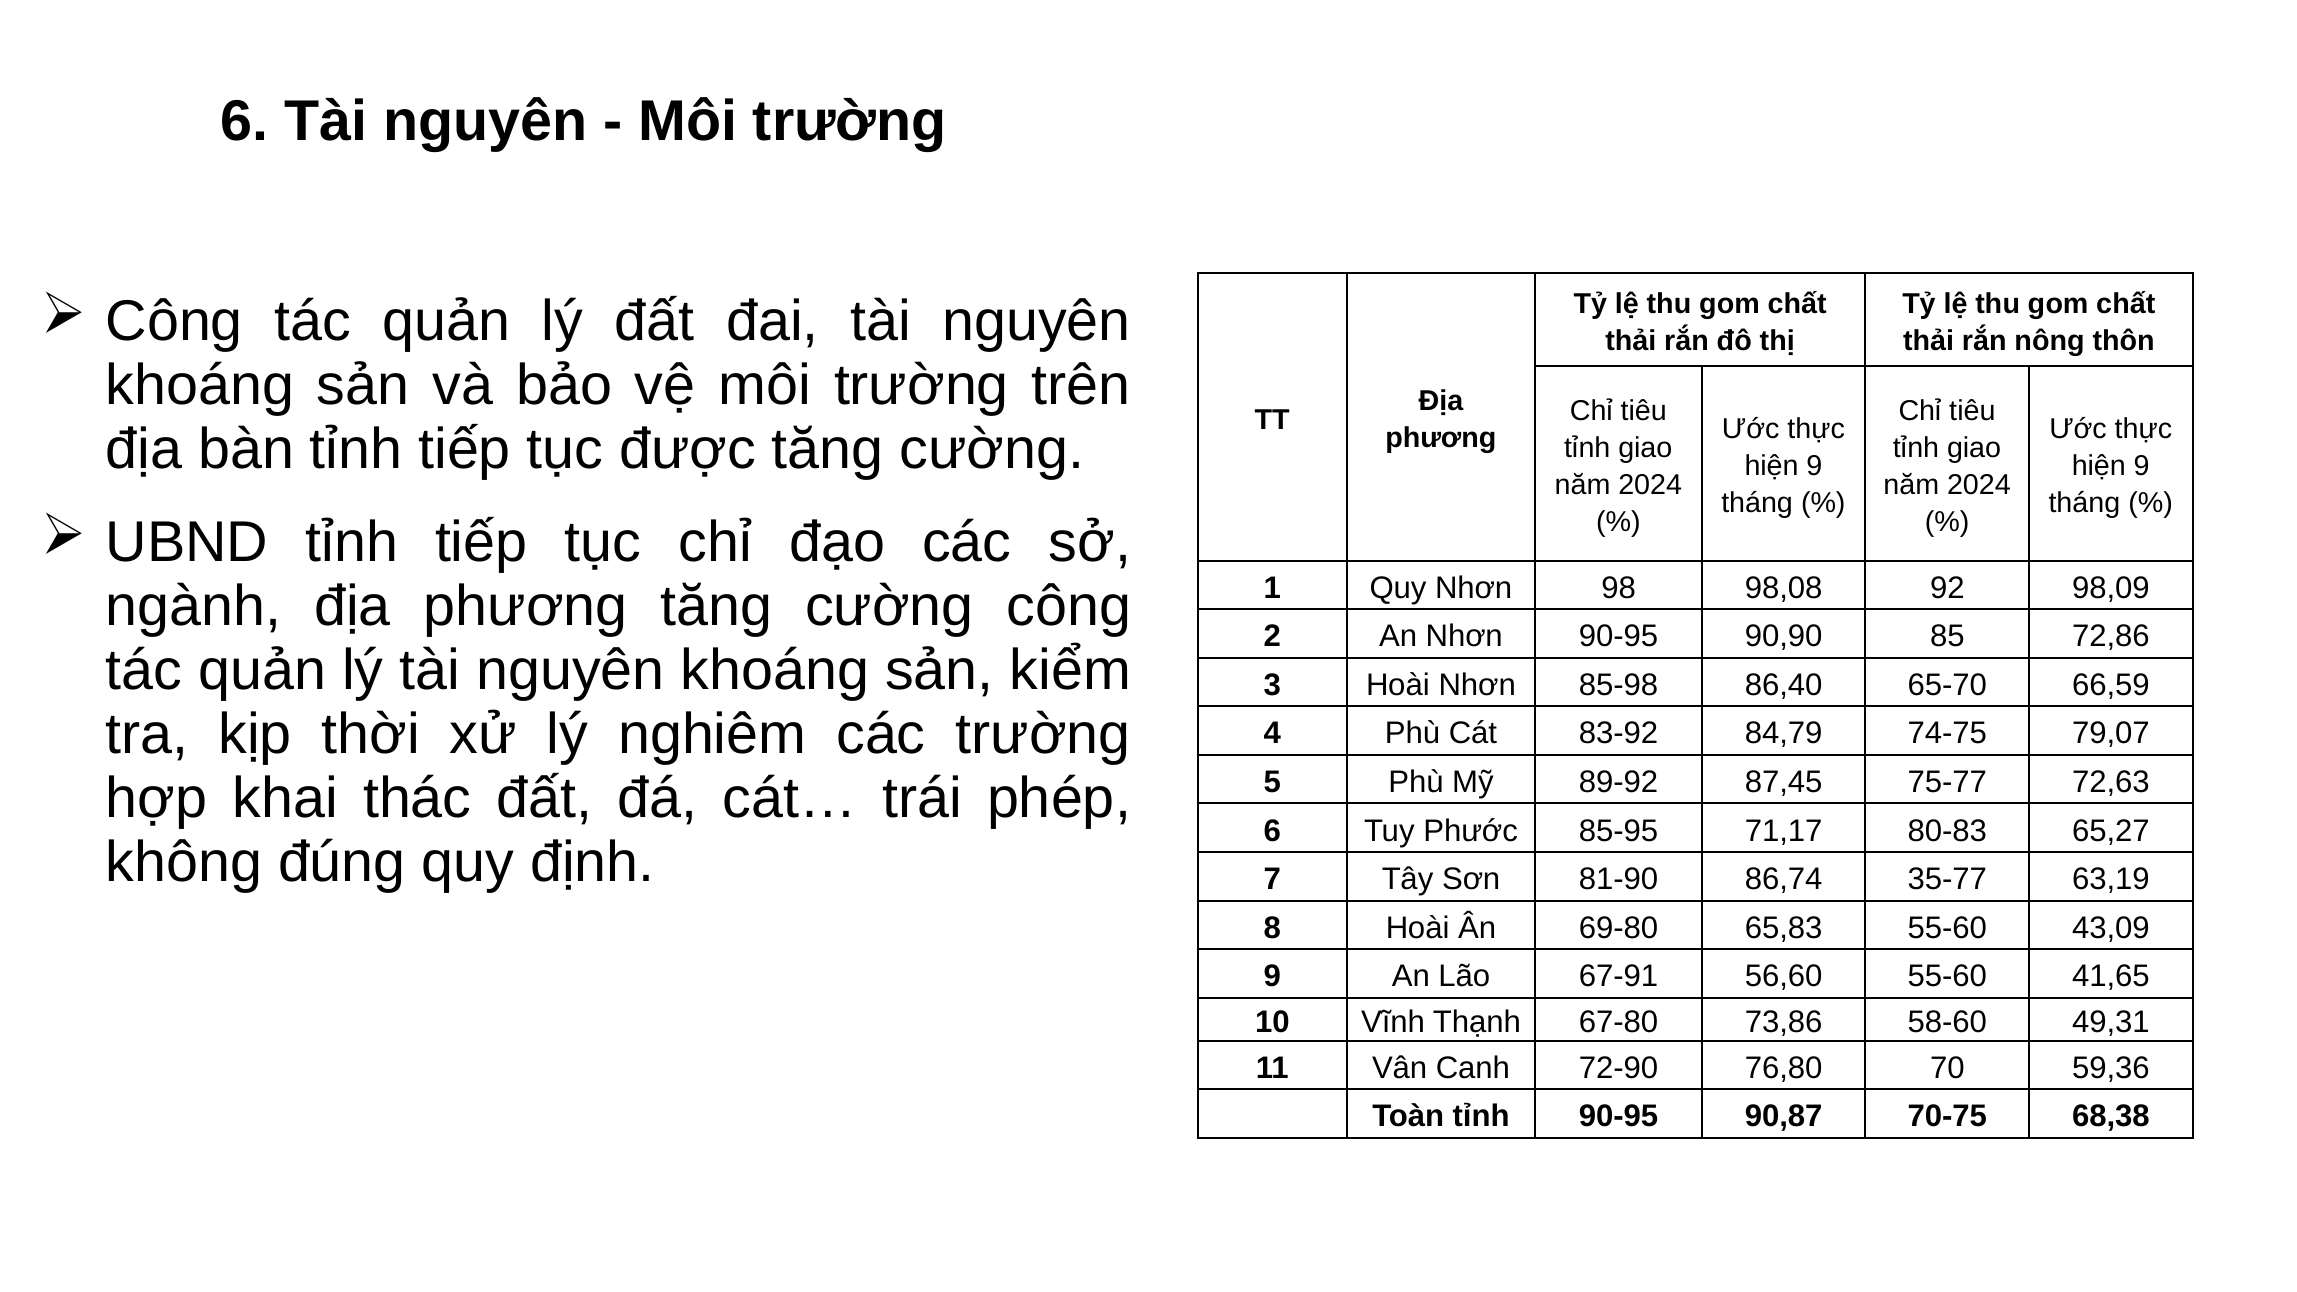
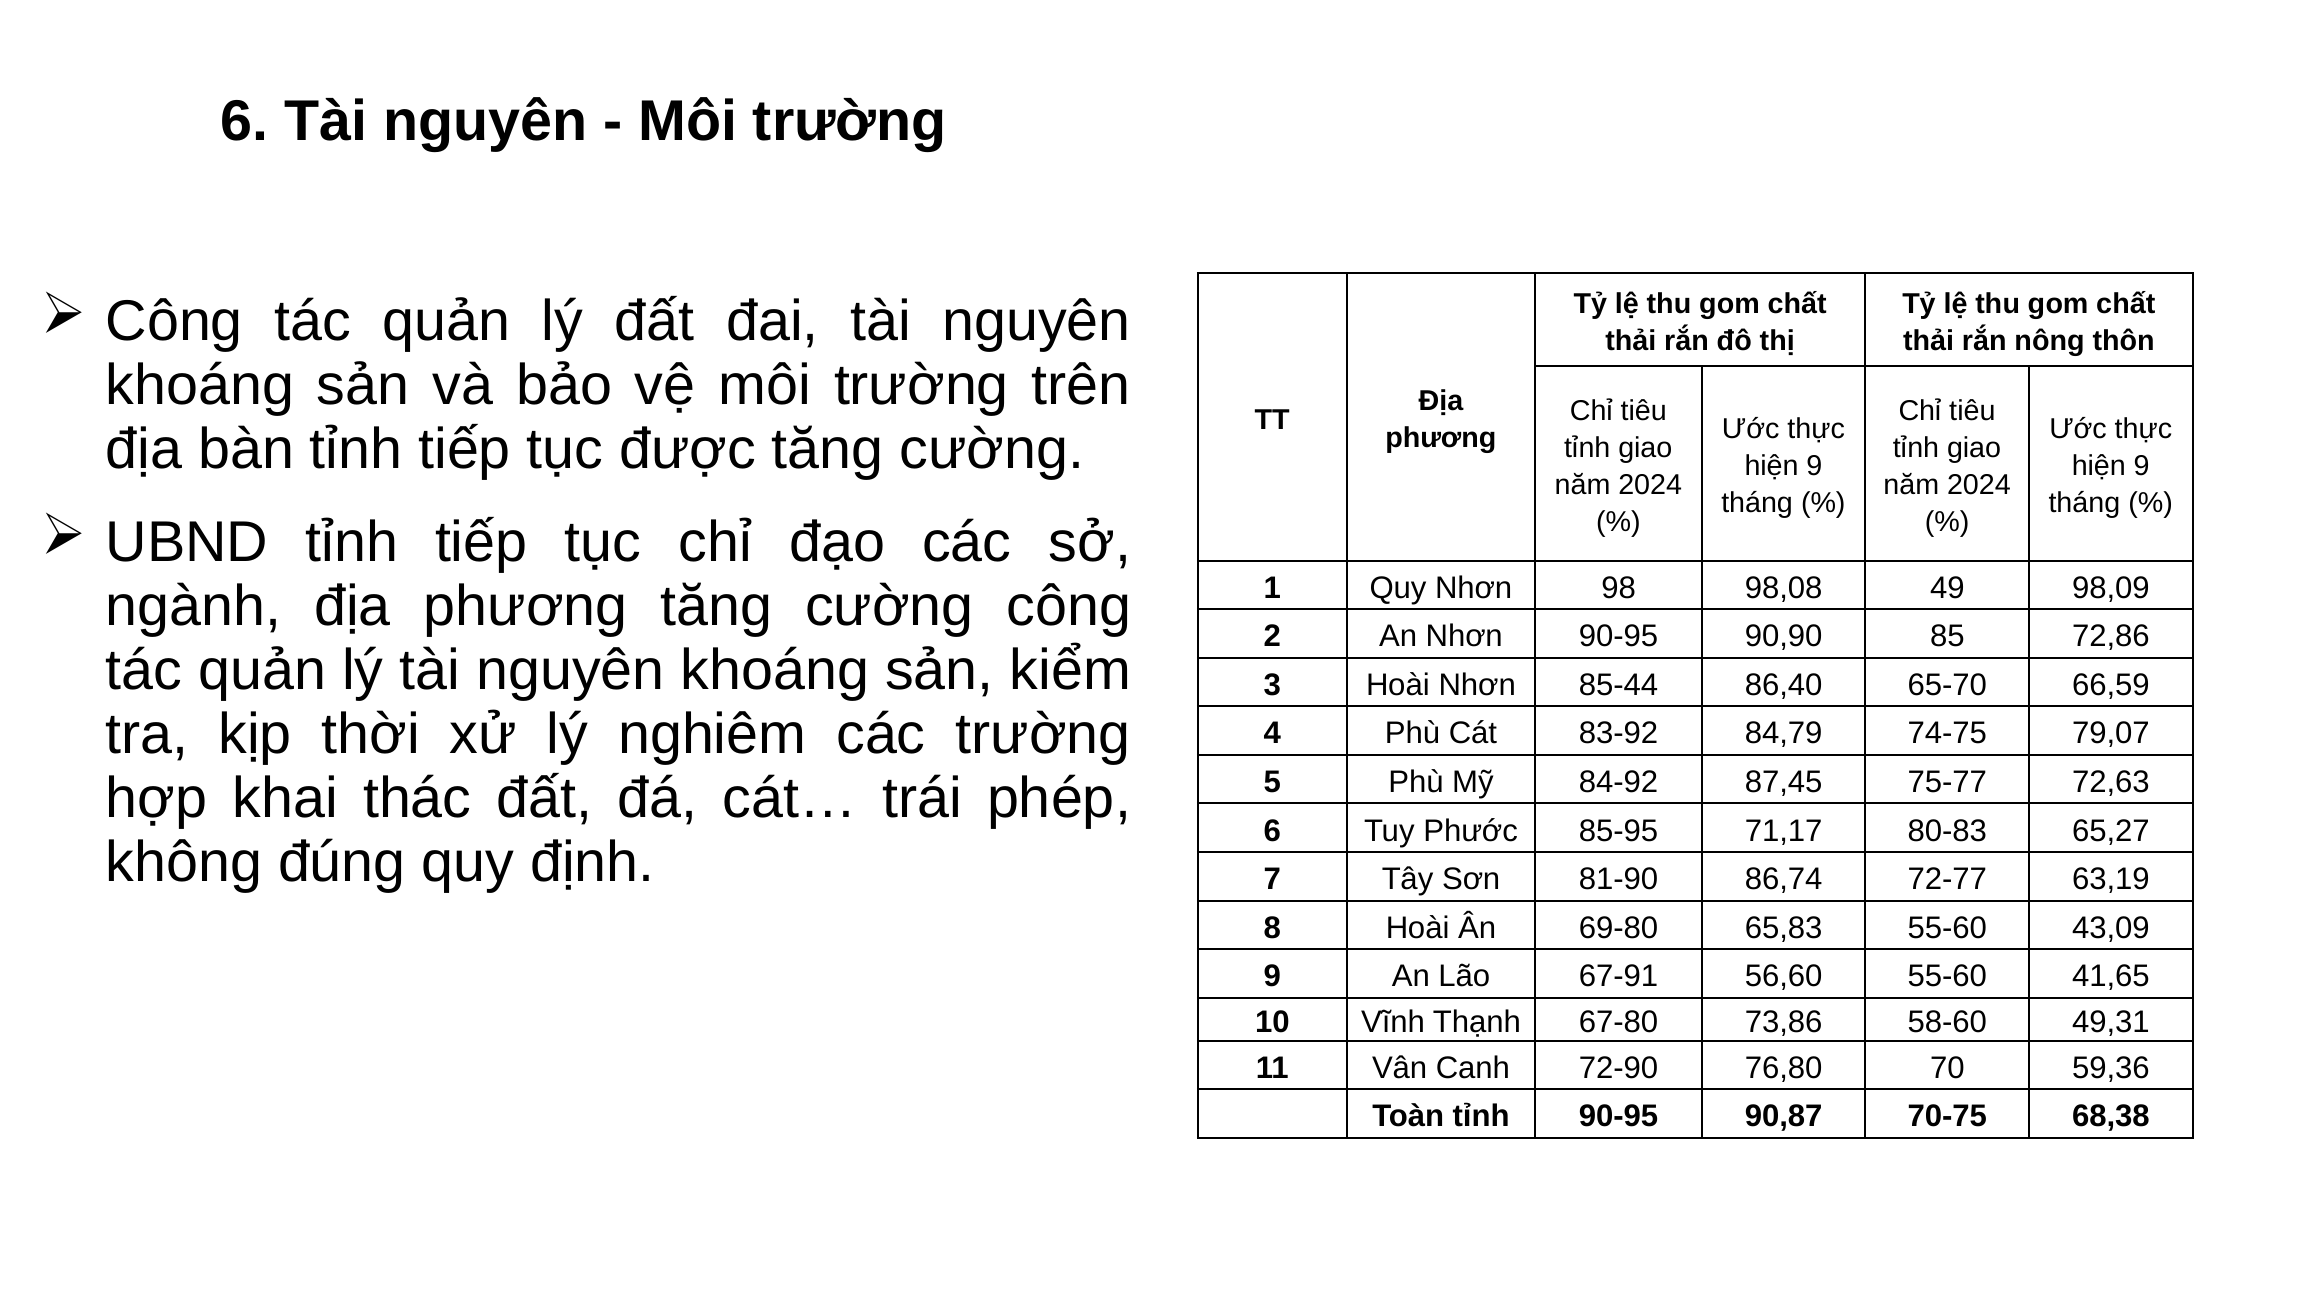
92: 92 -> 49 (1947, 588)
85-98: 85-98 -> 85-44 (1619, 685)
89-92: 89-92 -> 84-92 (1619, 782)
35-77: 35-77 -> 72-77 (1947, 879)
